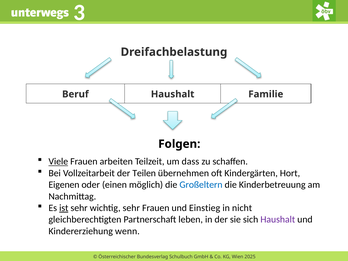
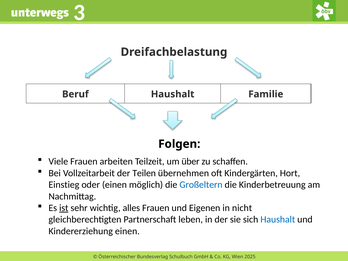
Viele underline: present -> none (58, 162)
dass: dass -> über (191, 162)
Eigenen: Eigenen -> Einstieg (64, 185)
wichtig sehr: sehr -> alles (131, 208)
Einstieg: Einstieg -> Eigenen (205, 208)
Haushalt colour: purple -> blue (278, 220)
Kindererziehung wenn: wenn -> einen (127, 231)
